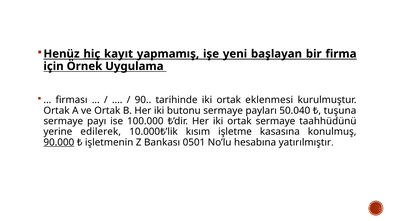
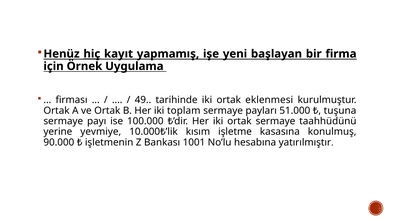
90: 90 -> 49 (143, 100)
butonu: butonu -> toplam (184, 111)
50.040: 50.040 -> 51.000 (295, 111)
edilerek: edilerek -> yevmiye (101, 132)
90.000 underline: present -> none (59, 143)
0501: 0501 -> 1001 (194, 143)
